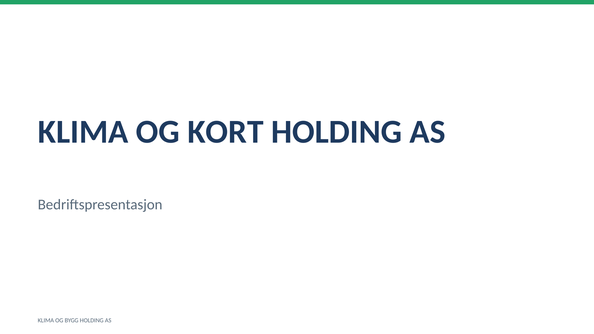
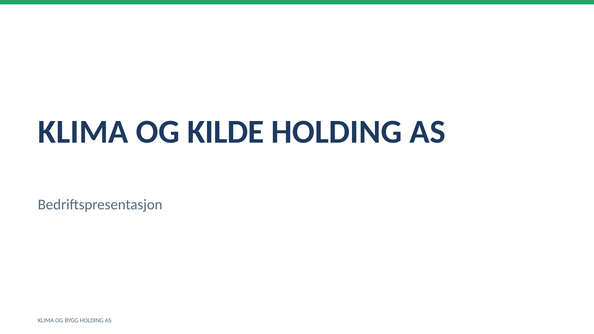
KORT: KORT -> KILDE (226, 132)
